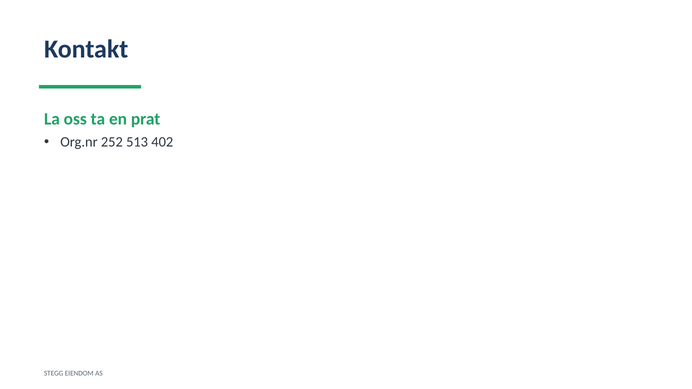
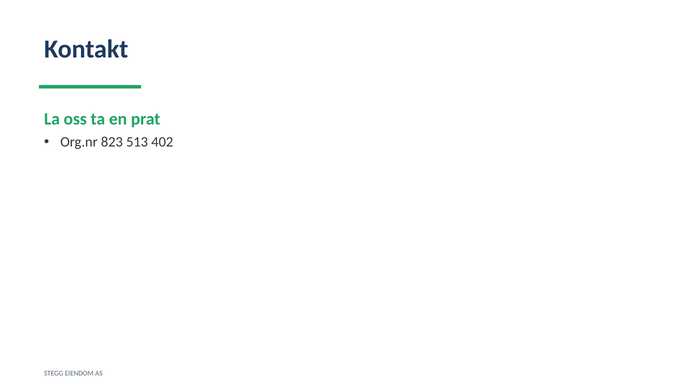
252: 252 -> 823 (112, 142)
